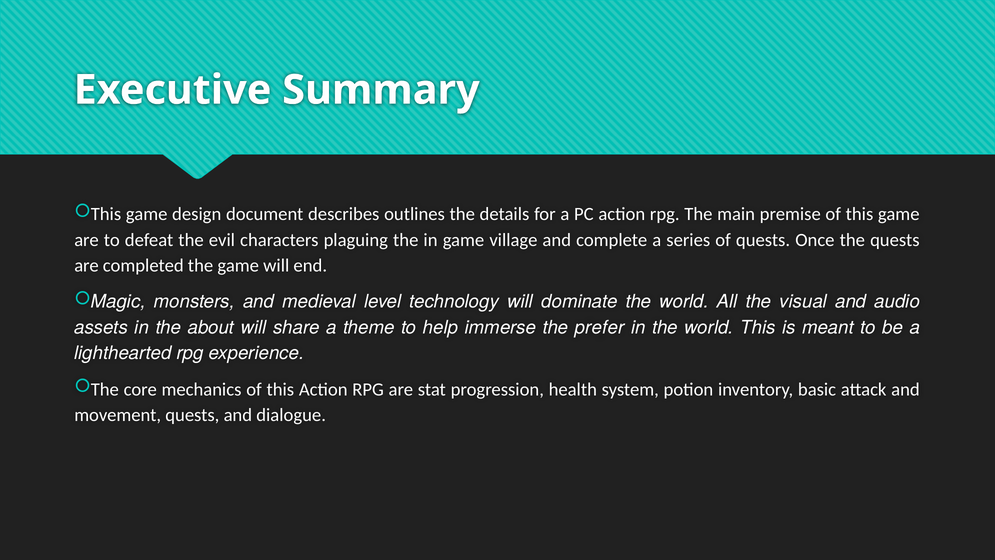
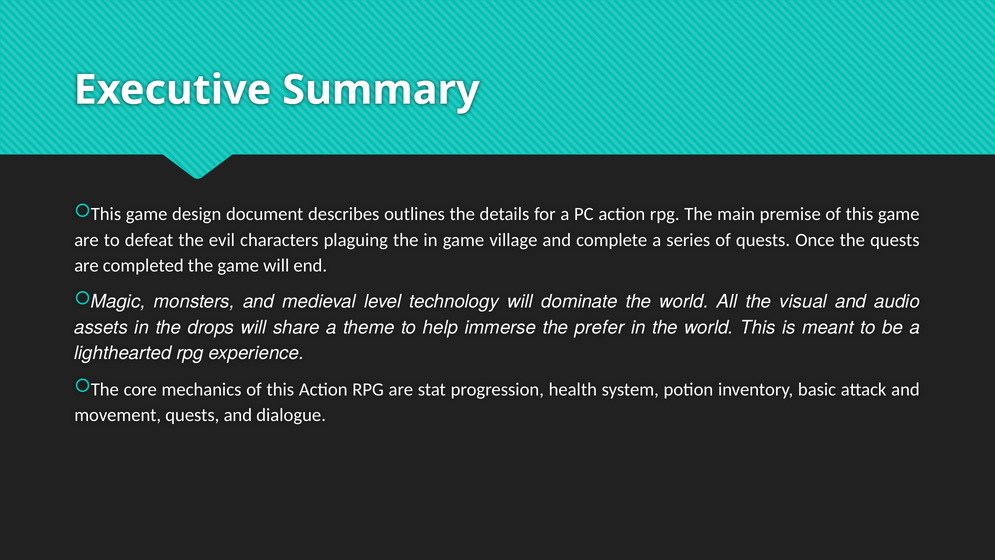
about: about -> drops (211, 327)
